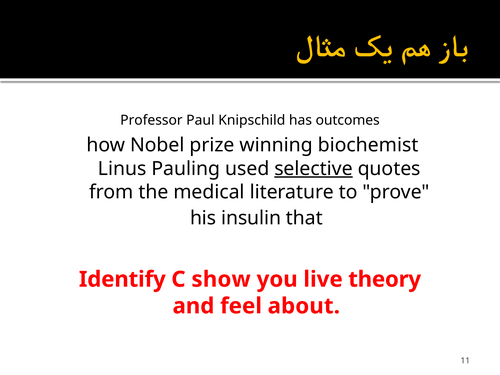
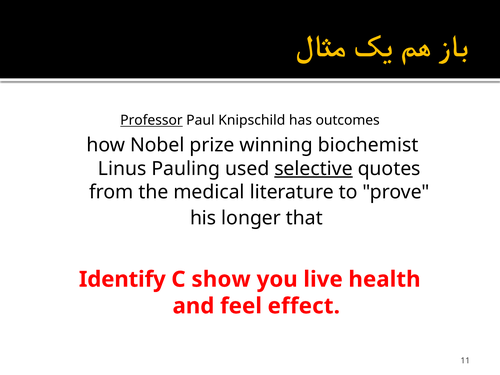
Professor underline: none -> present (151, 120)
insulin: insulin -> longer (251, 218)
theory: theory -> health (385, 279)
about: about -> effect (304, 306)
